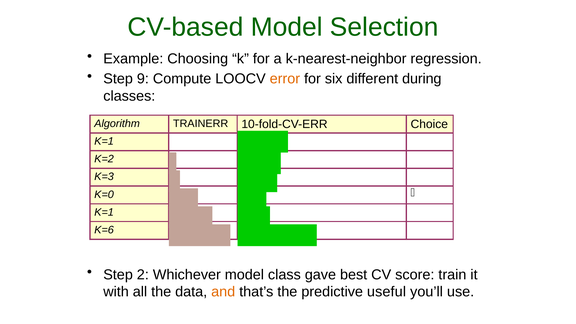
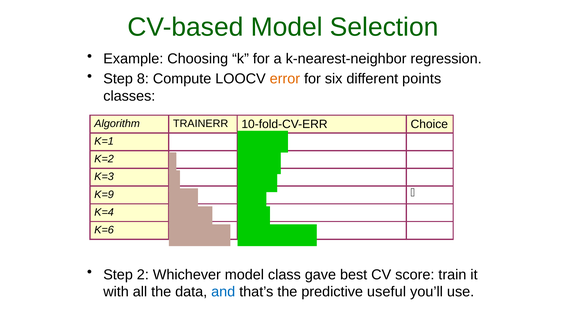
9: 9 -> 8 (143, 79)
during: during -> points (422, 79)
K=0: K=0 -> K=9 (104, 194)
K=1: K=1 -> K=4 (104, 212)
and colour: orange -> blue (223, 292)
